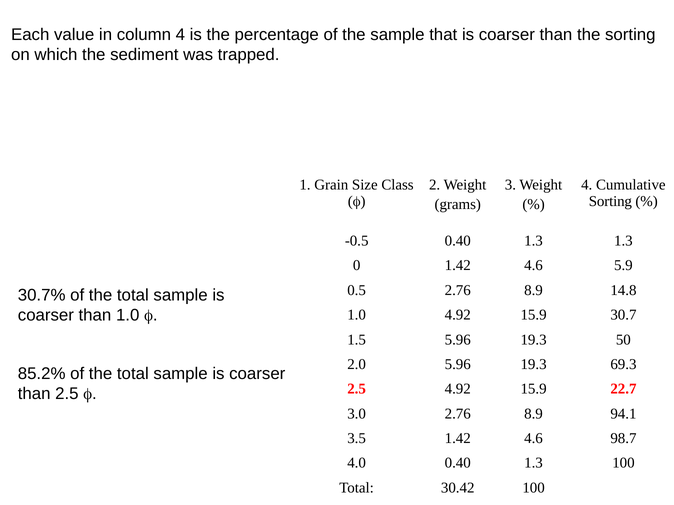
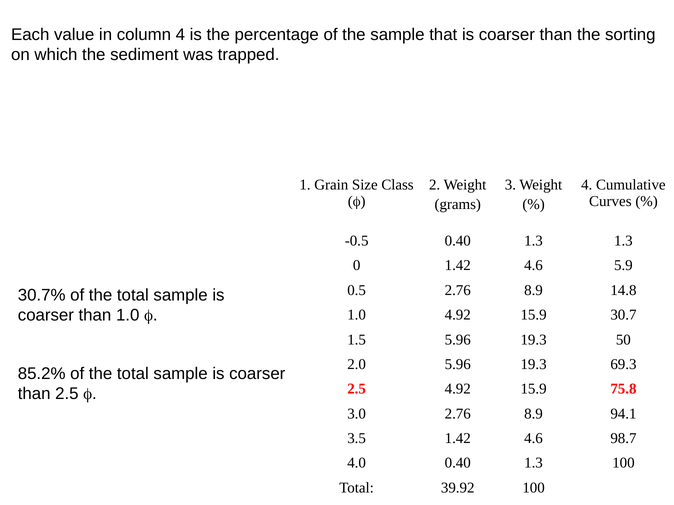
Sorting: Sorting -> Curves (610, 202)
22.7: 22.7 -> 75.8 (623, 389)
30.42: 30.42 -> 39.92 (458, 488)
